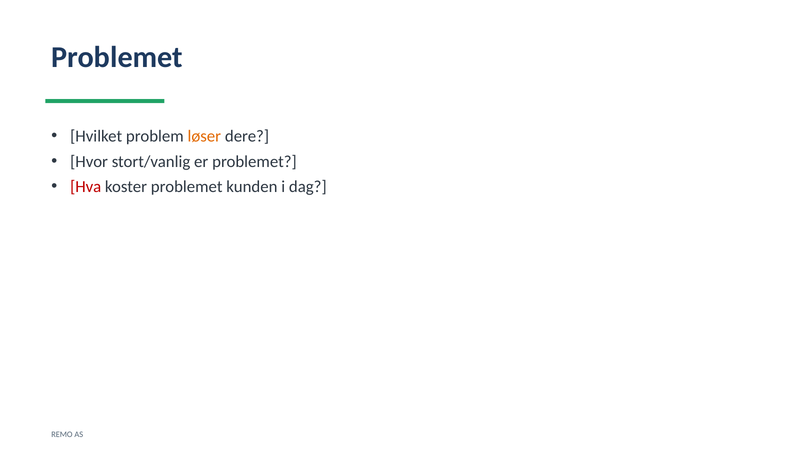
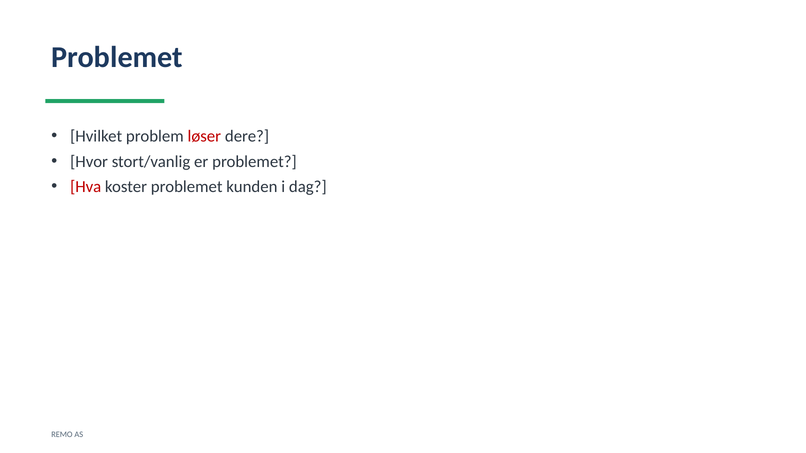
løser colour: orange -> red (204, 137)
